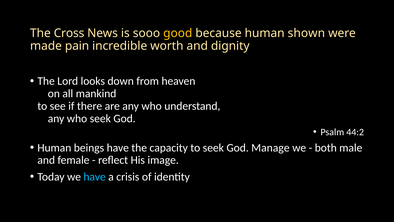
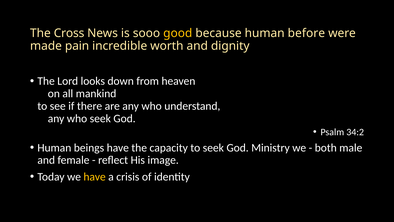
shown: shown -> before (306, 33)
44:2: 44:2 -> 34:2 (355, 132)
Manage: Manage -> Ministry (270, 147)
have colour: light blue -> yellow (95, 176)
